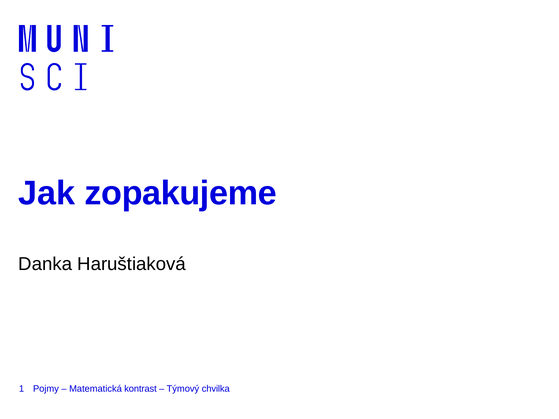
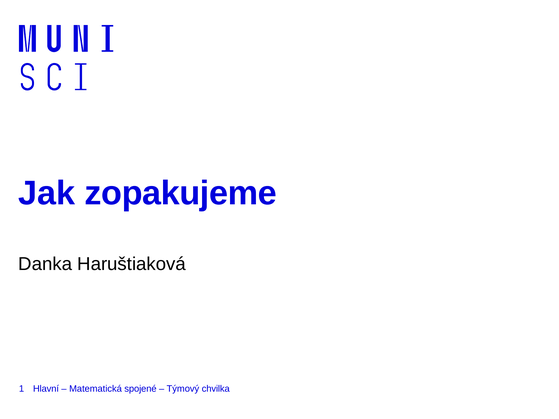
Pojmy: Pojmy -> Hlavní (46, 389)
kontrast: kontrast -> spojené (140, 389)
